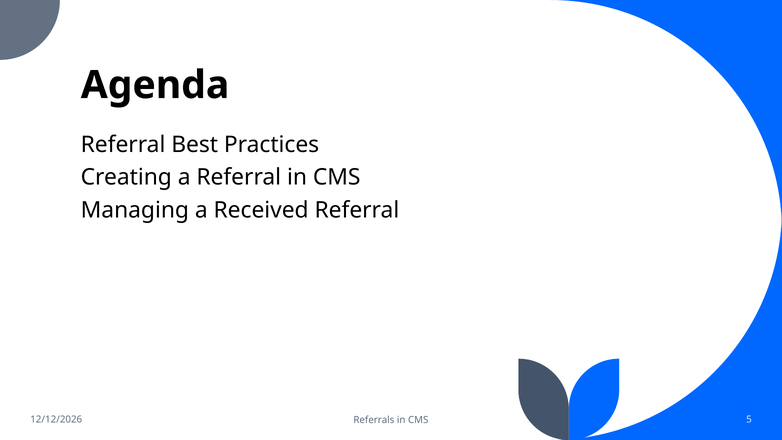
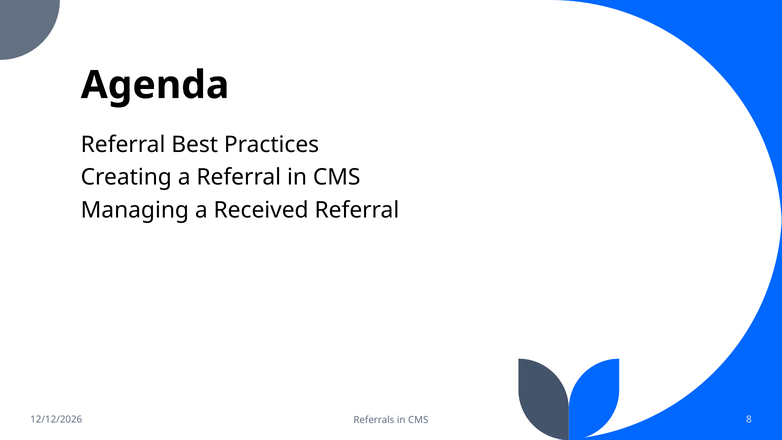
5: 5 -> 8 (749, 419)
